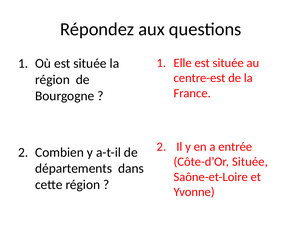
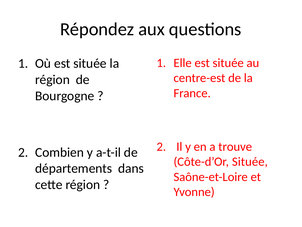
entrée: entrée -> trouve (235, 146)
